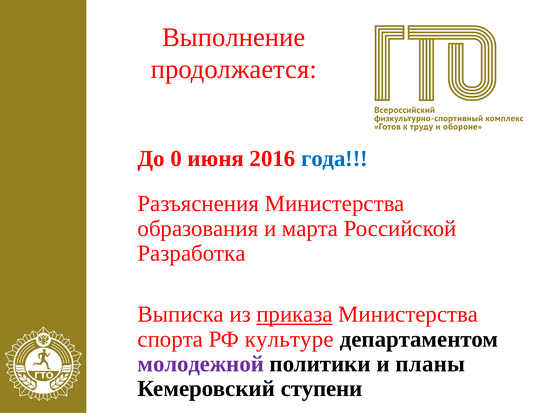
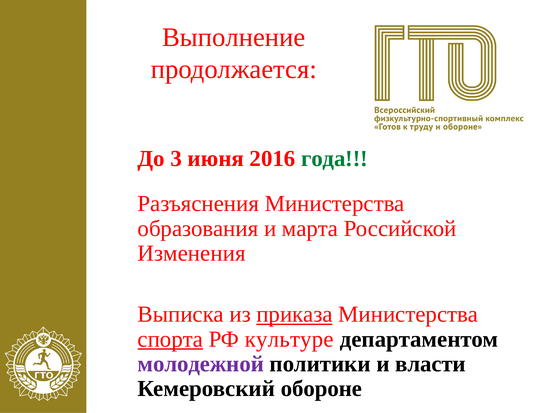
0: 0 -> 3 (176, 158)
года colour: blue -> green (334, 158)
Разработка: Разработка -> Изменения (192, 253)
спорта underline: none -> present (170, 339)
планы: планы -> власти (430, 363)
ступени: ступени -> обороне (321, 388)
